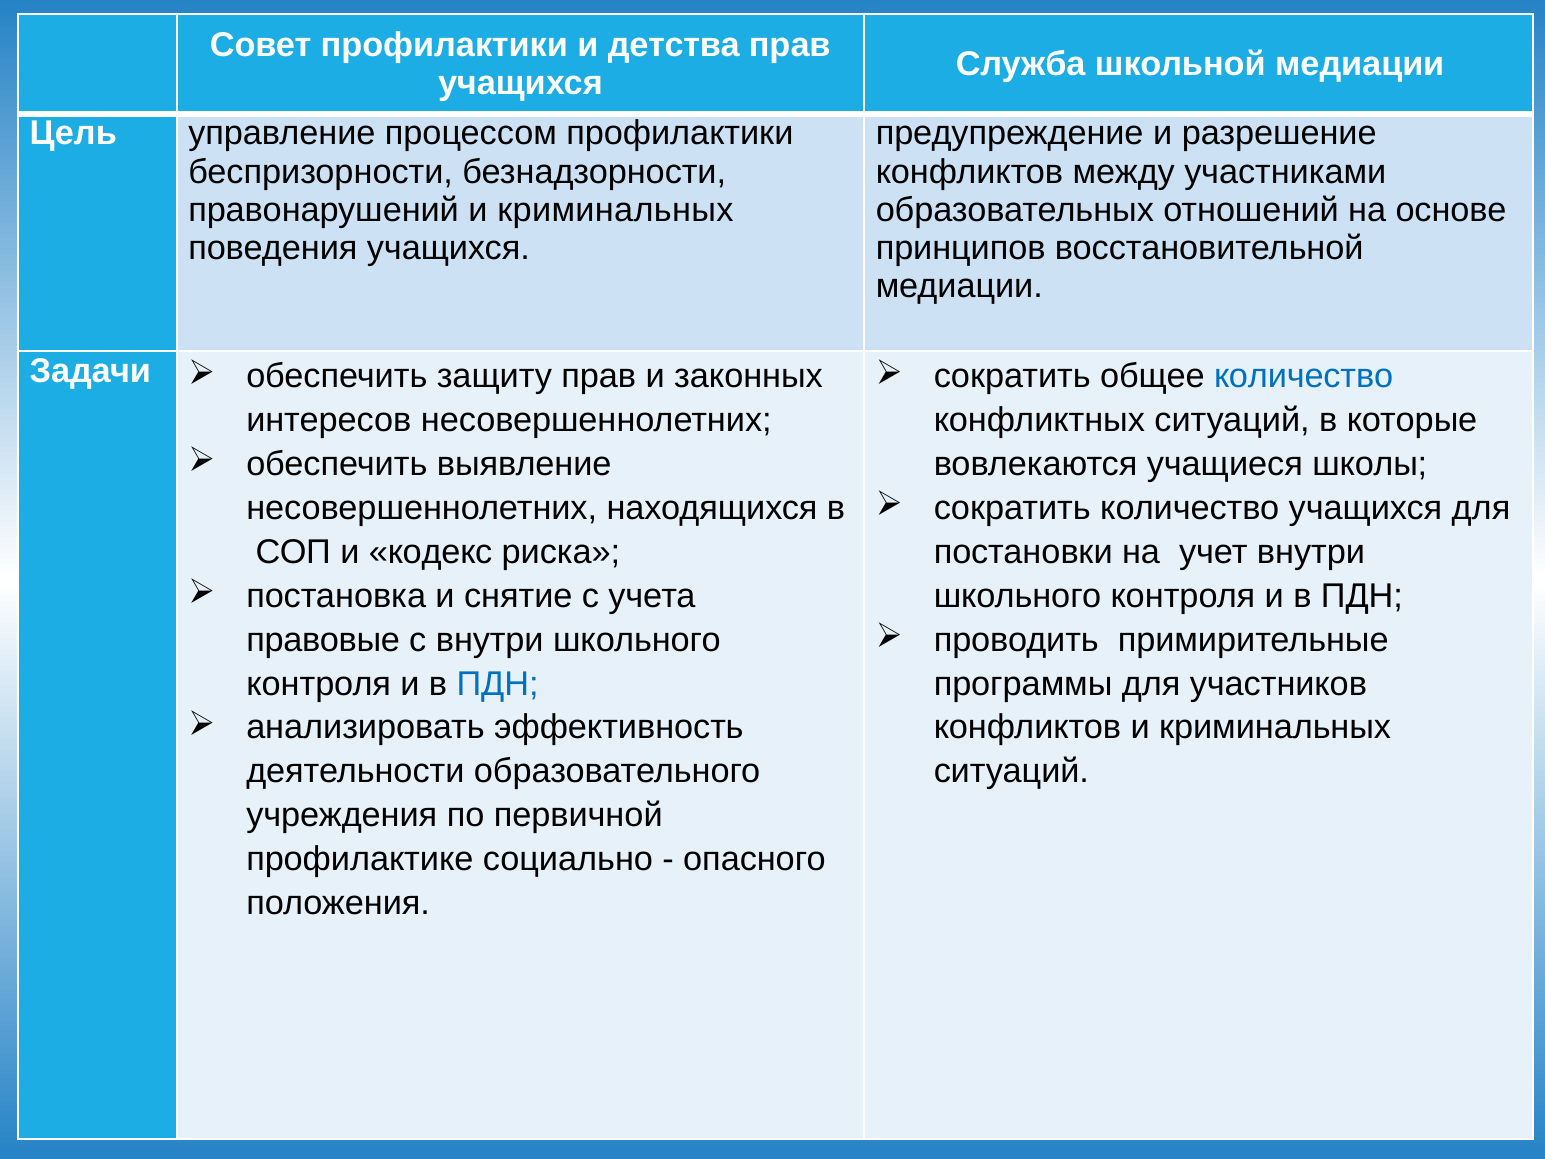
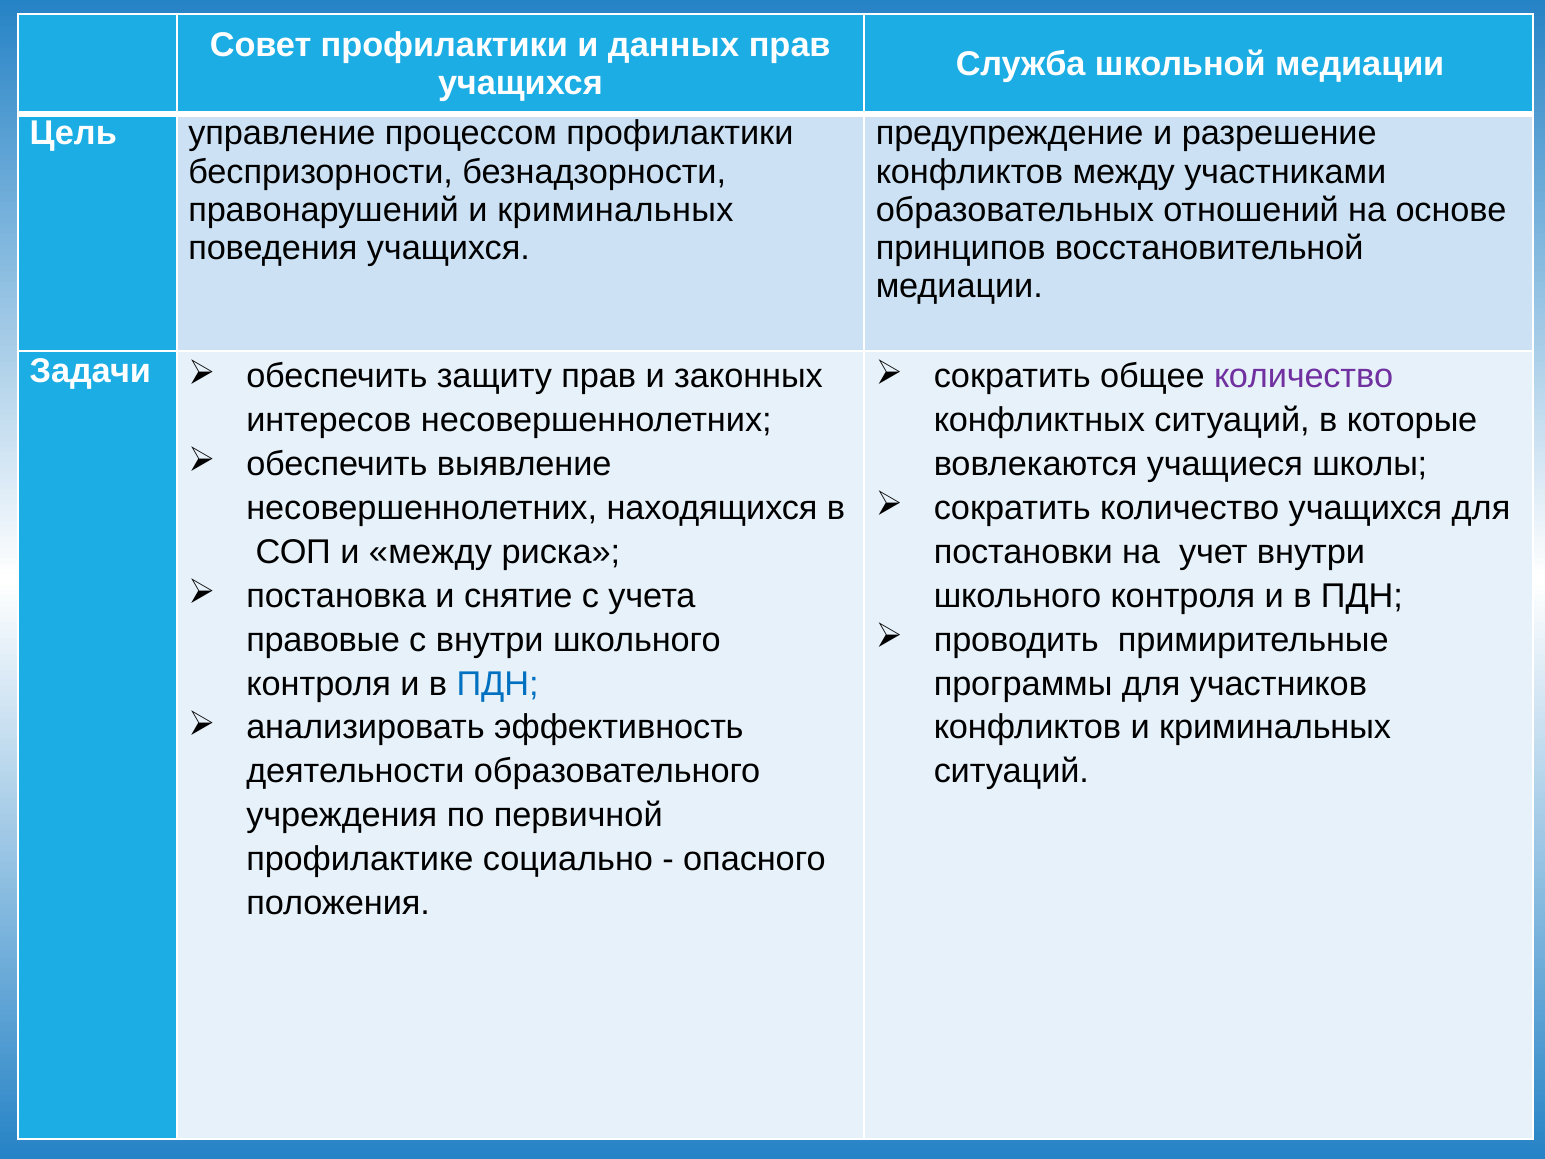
детства: детства -> данных (674, 45)
количество colour: blue -> purple (1304, 377)
и кодекс: кодекс -> между (430, 552)
